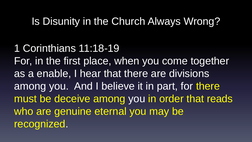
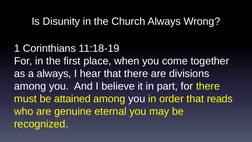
a enable: enable -> always (54, 73)
deceive: deceive -> attained (72, 99)
